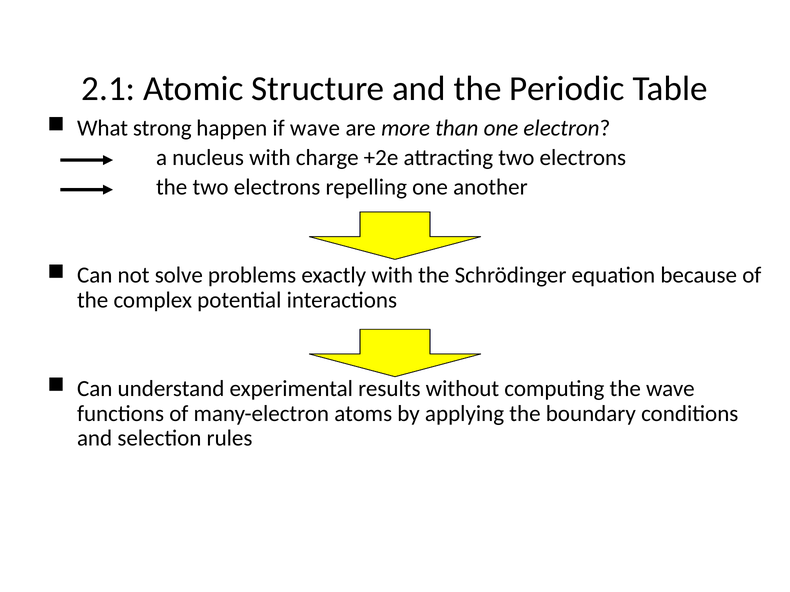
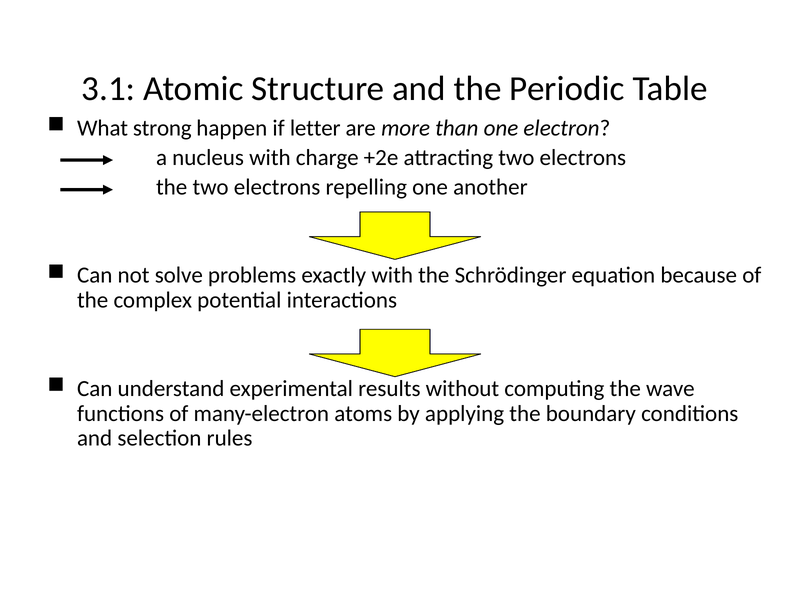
2.1: 2.1 -> 3.1 (108, 89)
if wave: wave -> letter (315, 128)
